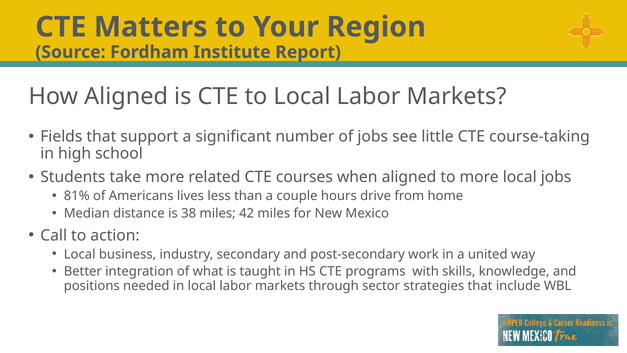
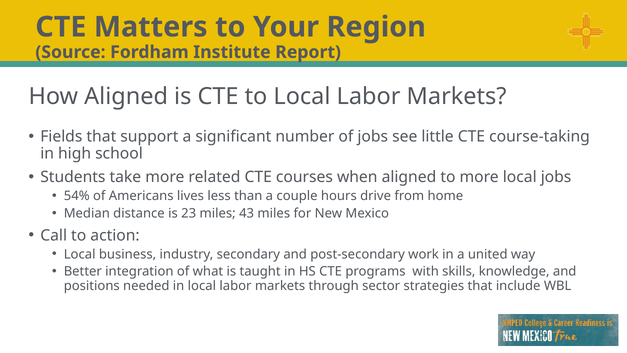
81%: 81% -> 54% (77, 196)
38: 38 -> 23 (189, 213)
42: 42 -> 43 (247, 213)
